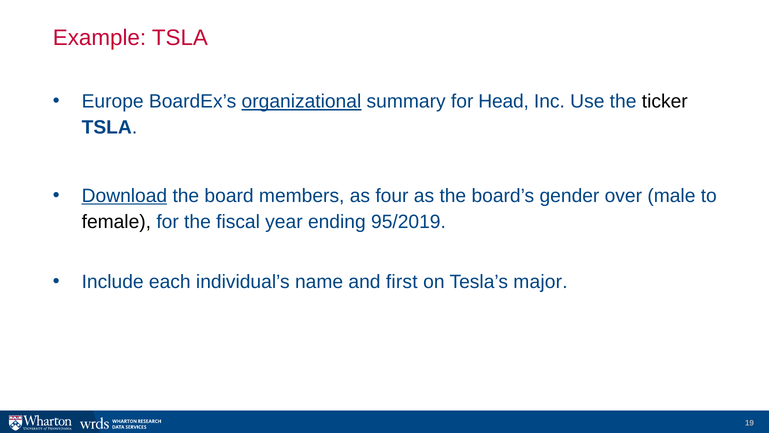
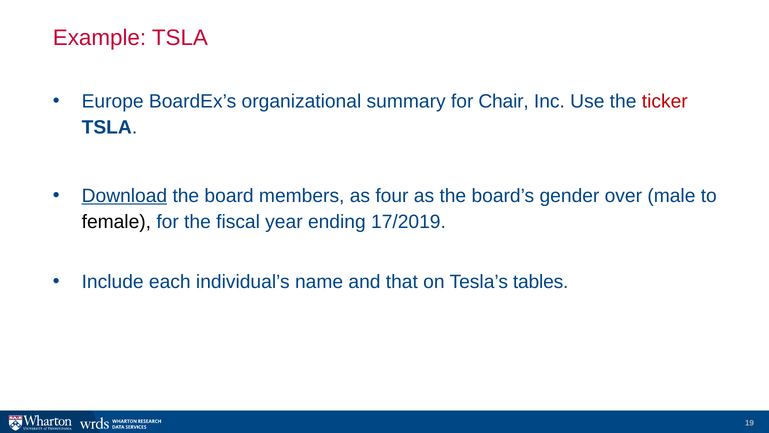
organizational underline: present -> none (301, 101)
Head: Head -> Chair (504, 101)
ticker colour: black -> red (665, 101)
95/2019: 95/2019 -> 17/2019 (408, 222)
first: first -> that (402, 282)
major: major -> tables (541, 282)
